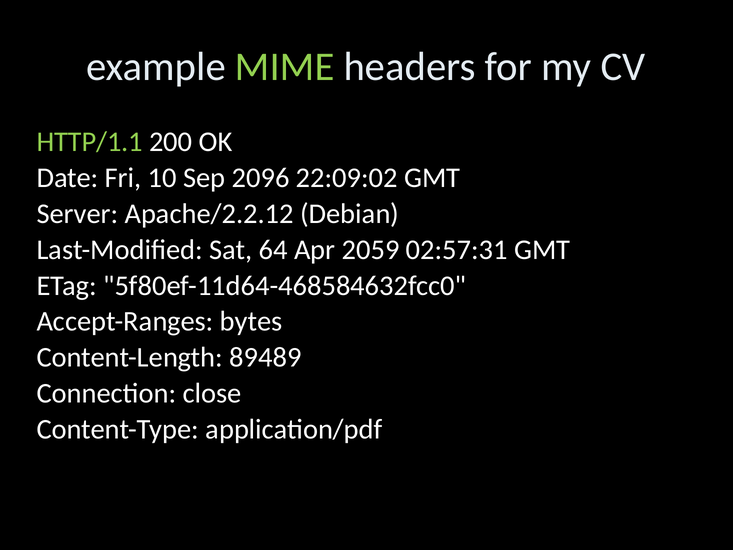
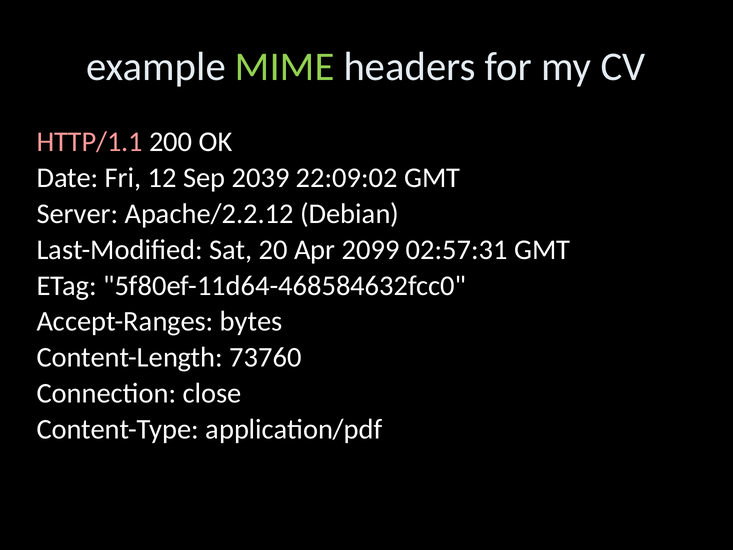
HTTP/1.1 colour: light green -> pink (90, 142)
10: 10 -> 12 (162, 178)
2096: 2096 -> 2039 (261, 178)
64: 64 -> 20 (273, 250)
2059: 2059 -> 2099 (371, 250)
89489: 89489 -> 73760 (265, 357)
